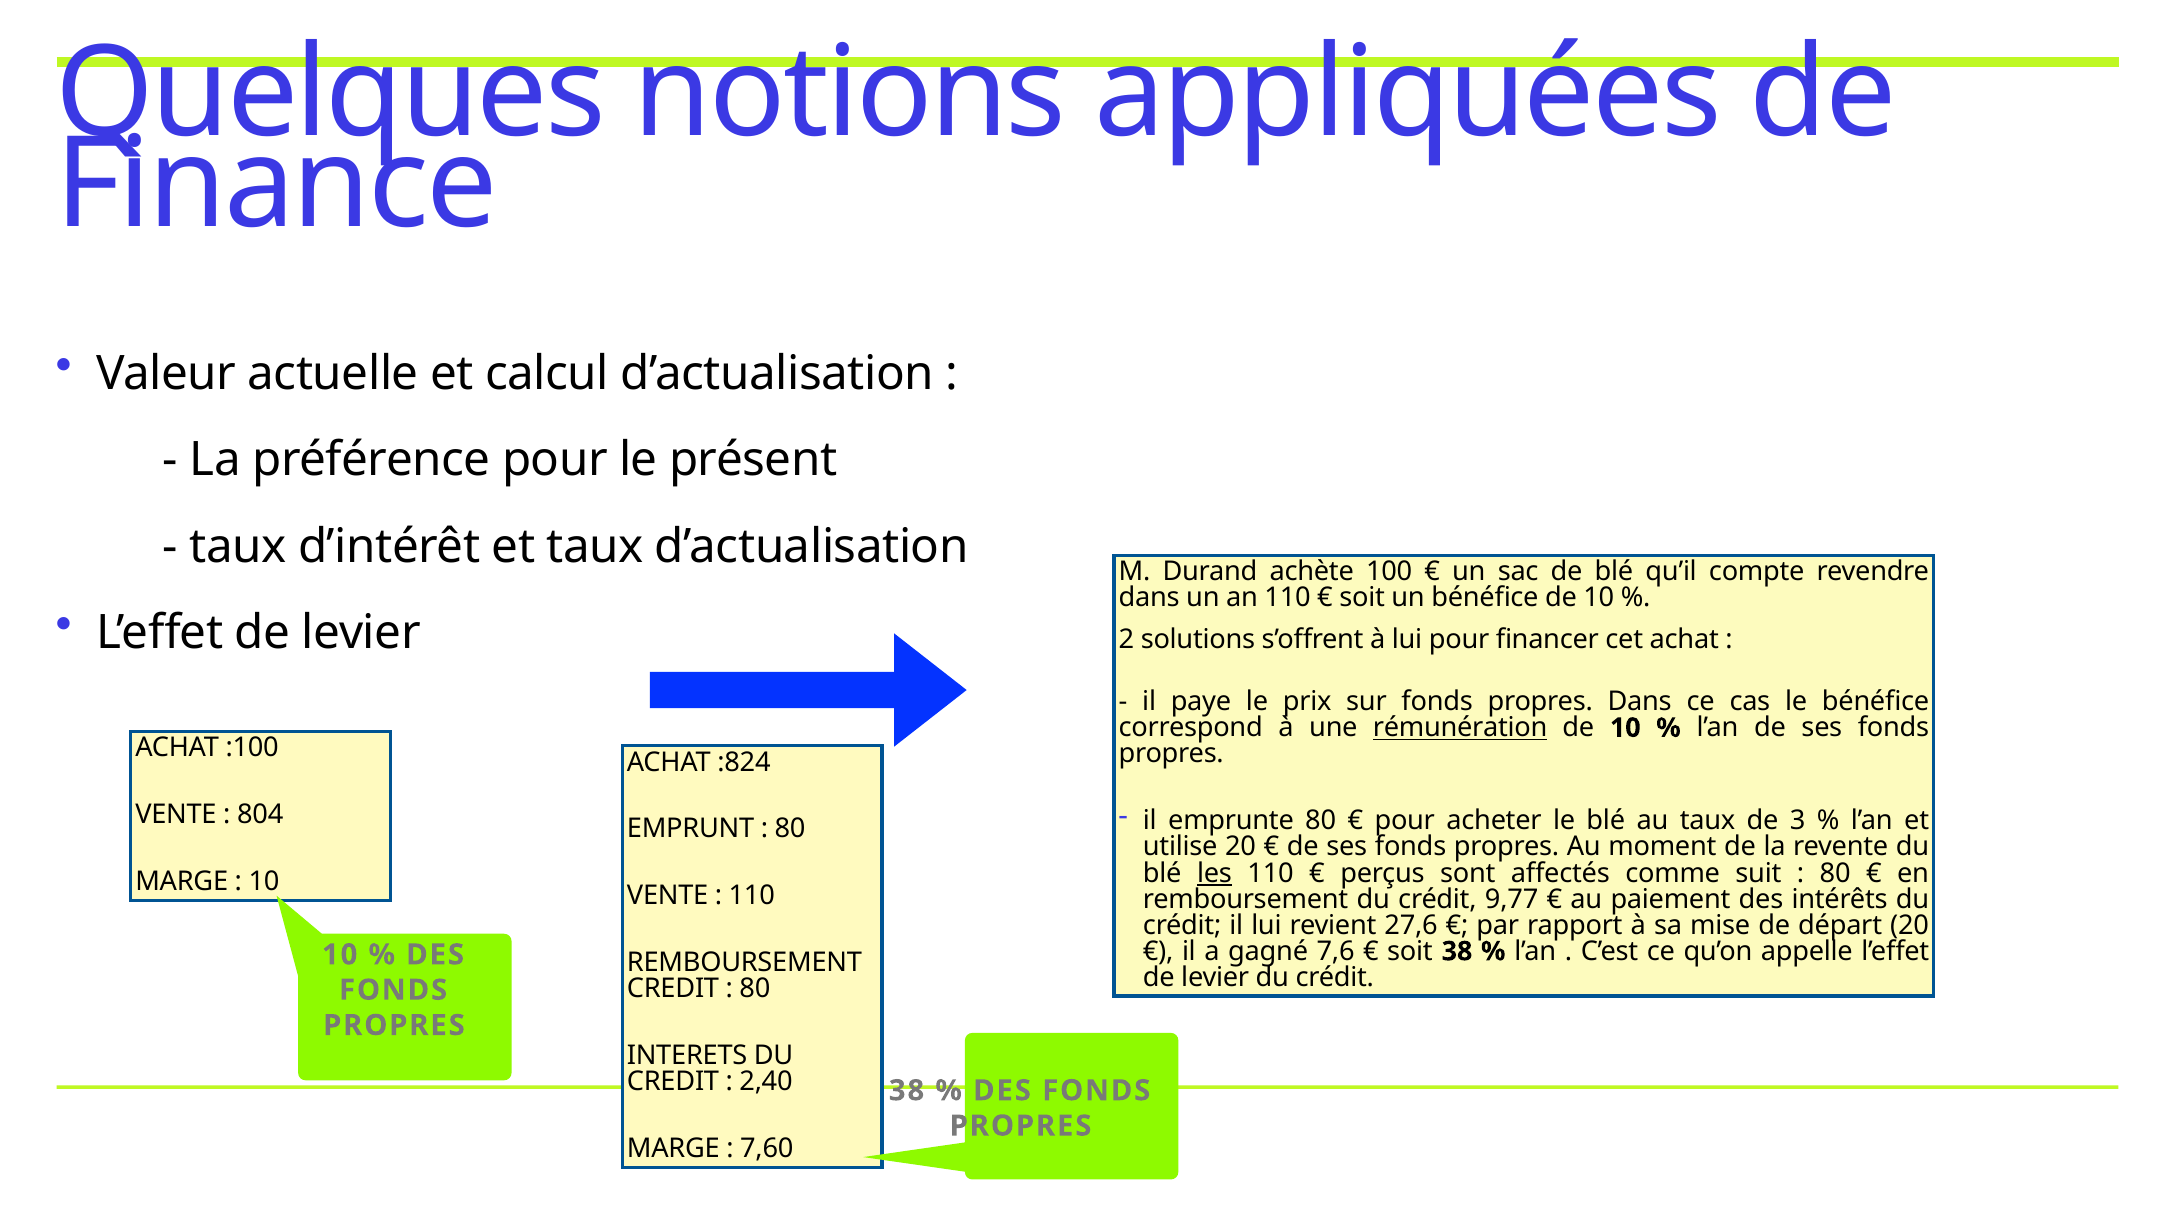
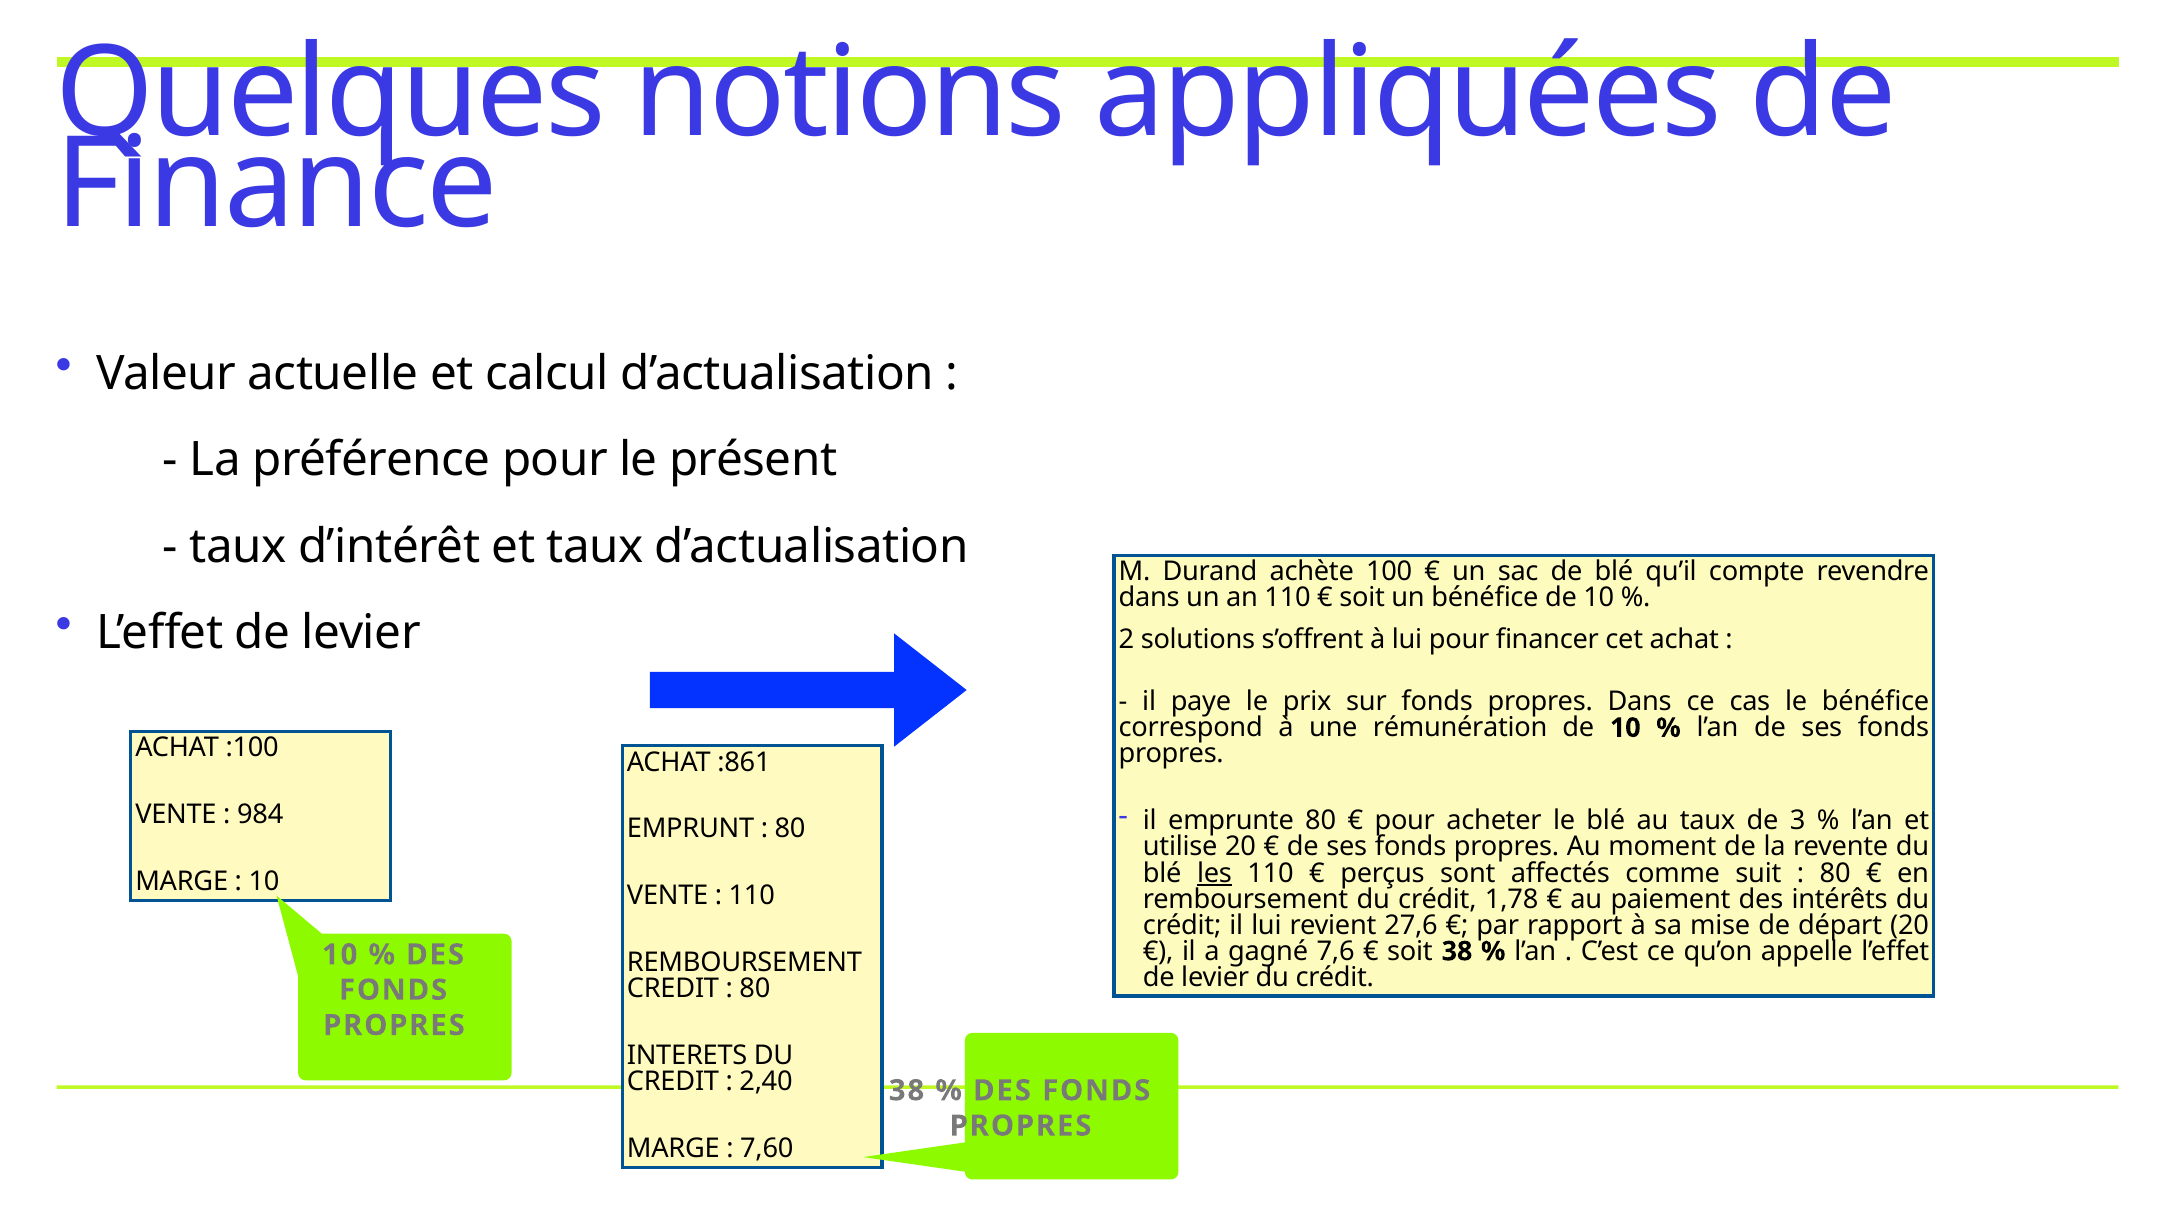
rémunération underline: present -> none (1460, 728)
:824: :824 -> :861 (744, 762)
804: 804 -> 984 (260, 815)
9,77: 9,77 -> 1,78 (1512, 899)
